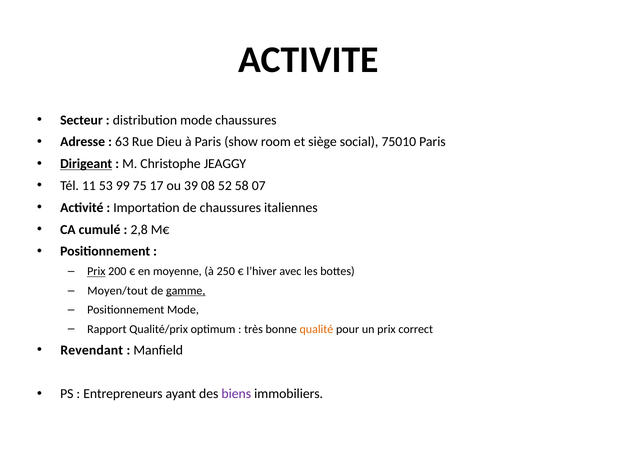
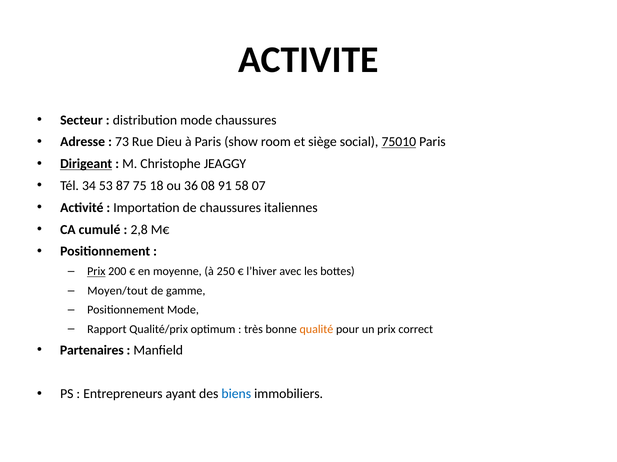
63: 63 -> 73 (122, 142)
75010 underline: none -> present (399, 142)
11: 11 -> 34 (89, 186)
99: 99 -> 87 (123, 186)
17: 17 -> 18 (157, 186)
39: 39 -> 36 (191, 186)
52: 52 -> 91 (225, 186)
gamme underline: present -> none (186, 291)
Revendant: Revendant -> Partenaires (92, 351)
biens colour: purple -> blue (236, 395)
